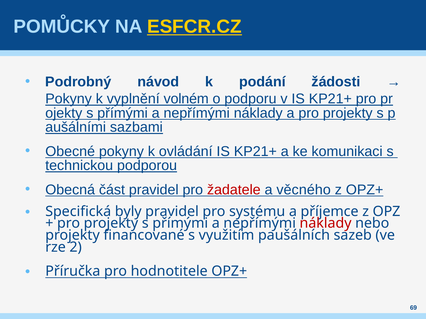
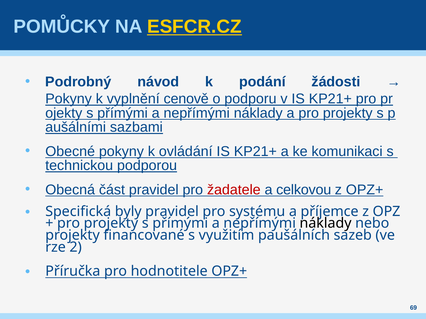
volném: volném -> cenově (186, 99)
věcného: věcného -> celkovou (304, 190)
náklady colour: red -> black (326, 224)
